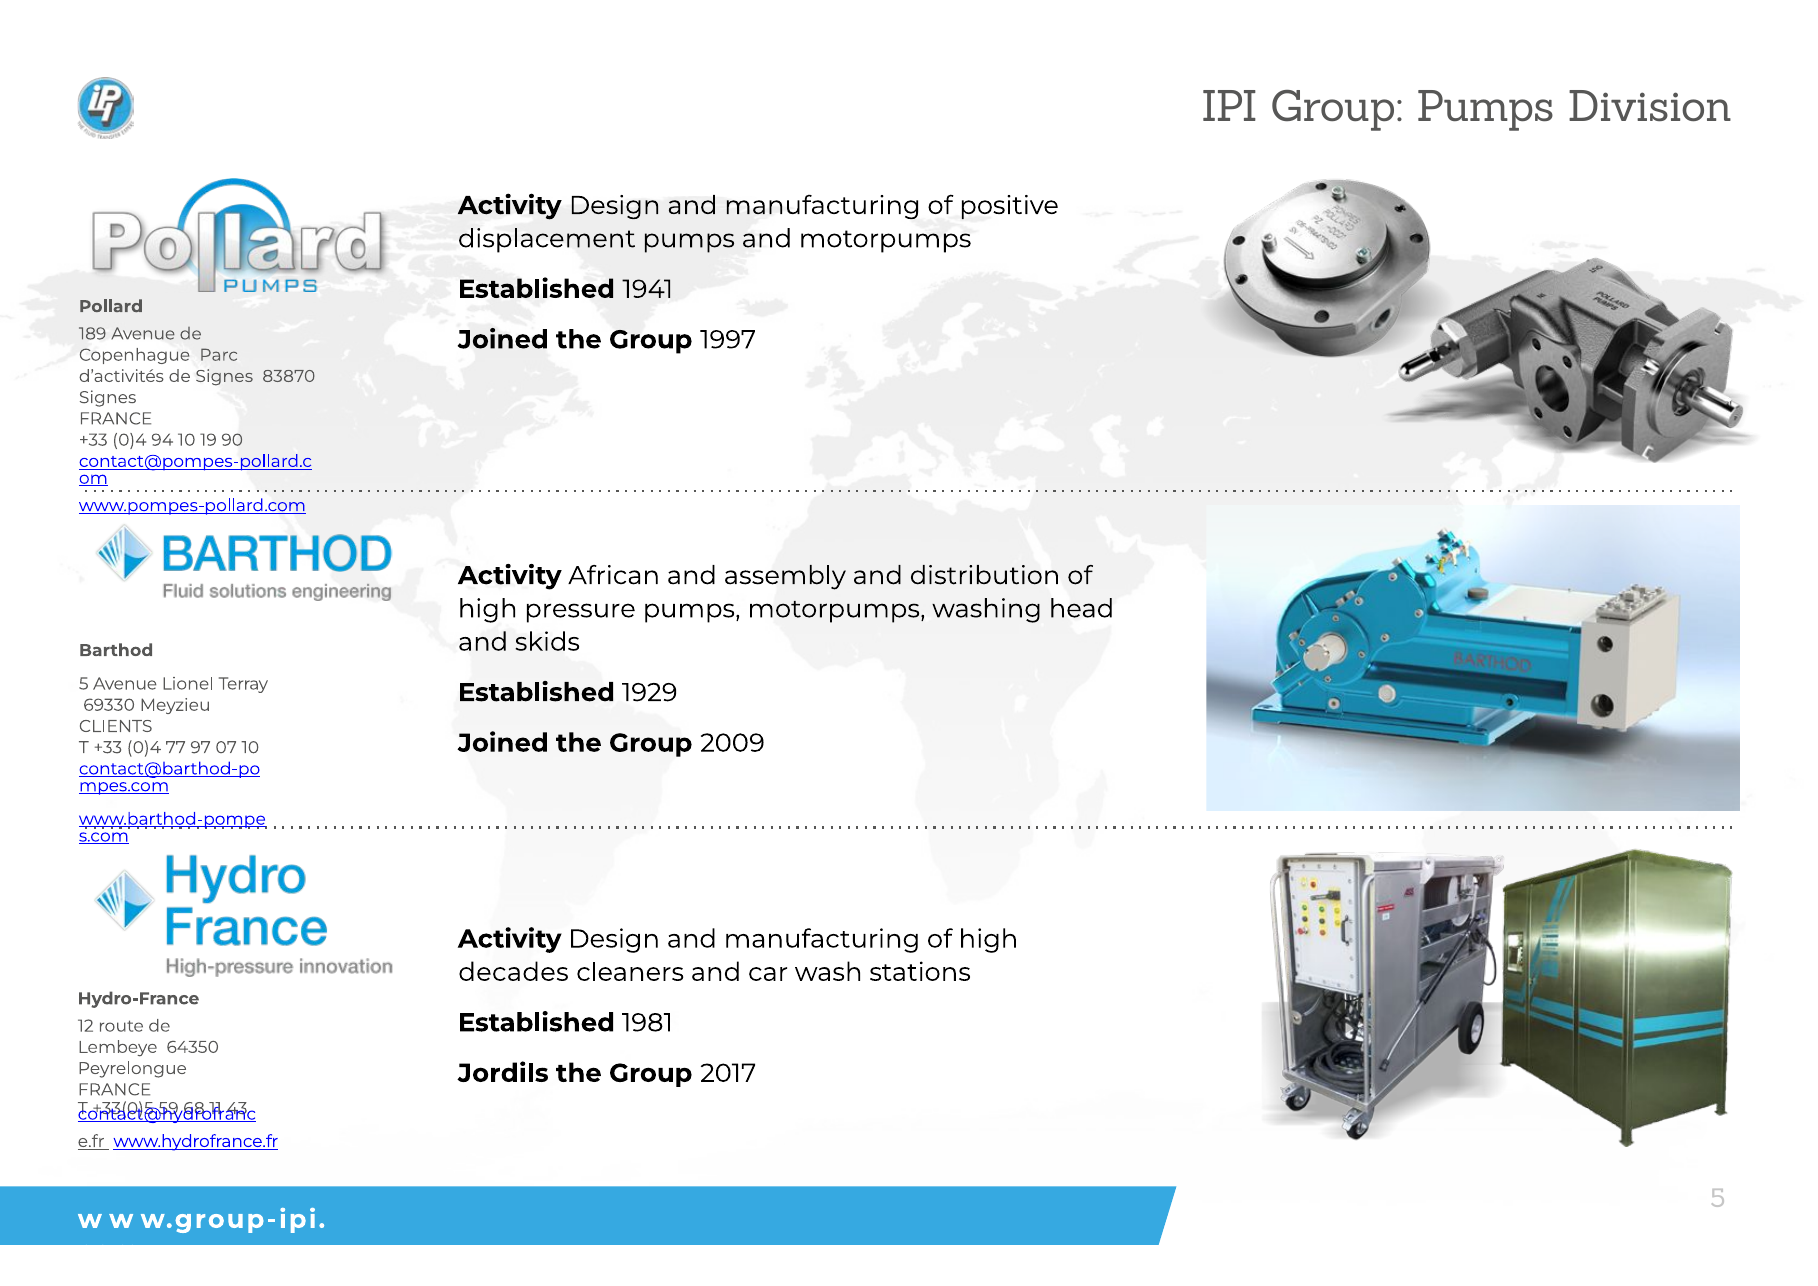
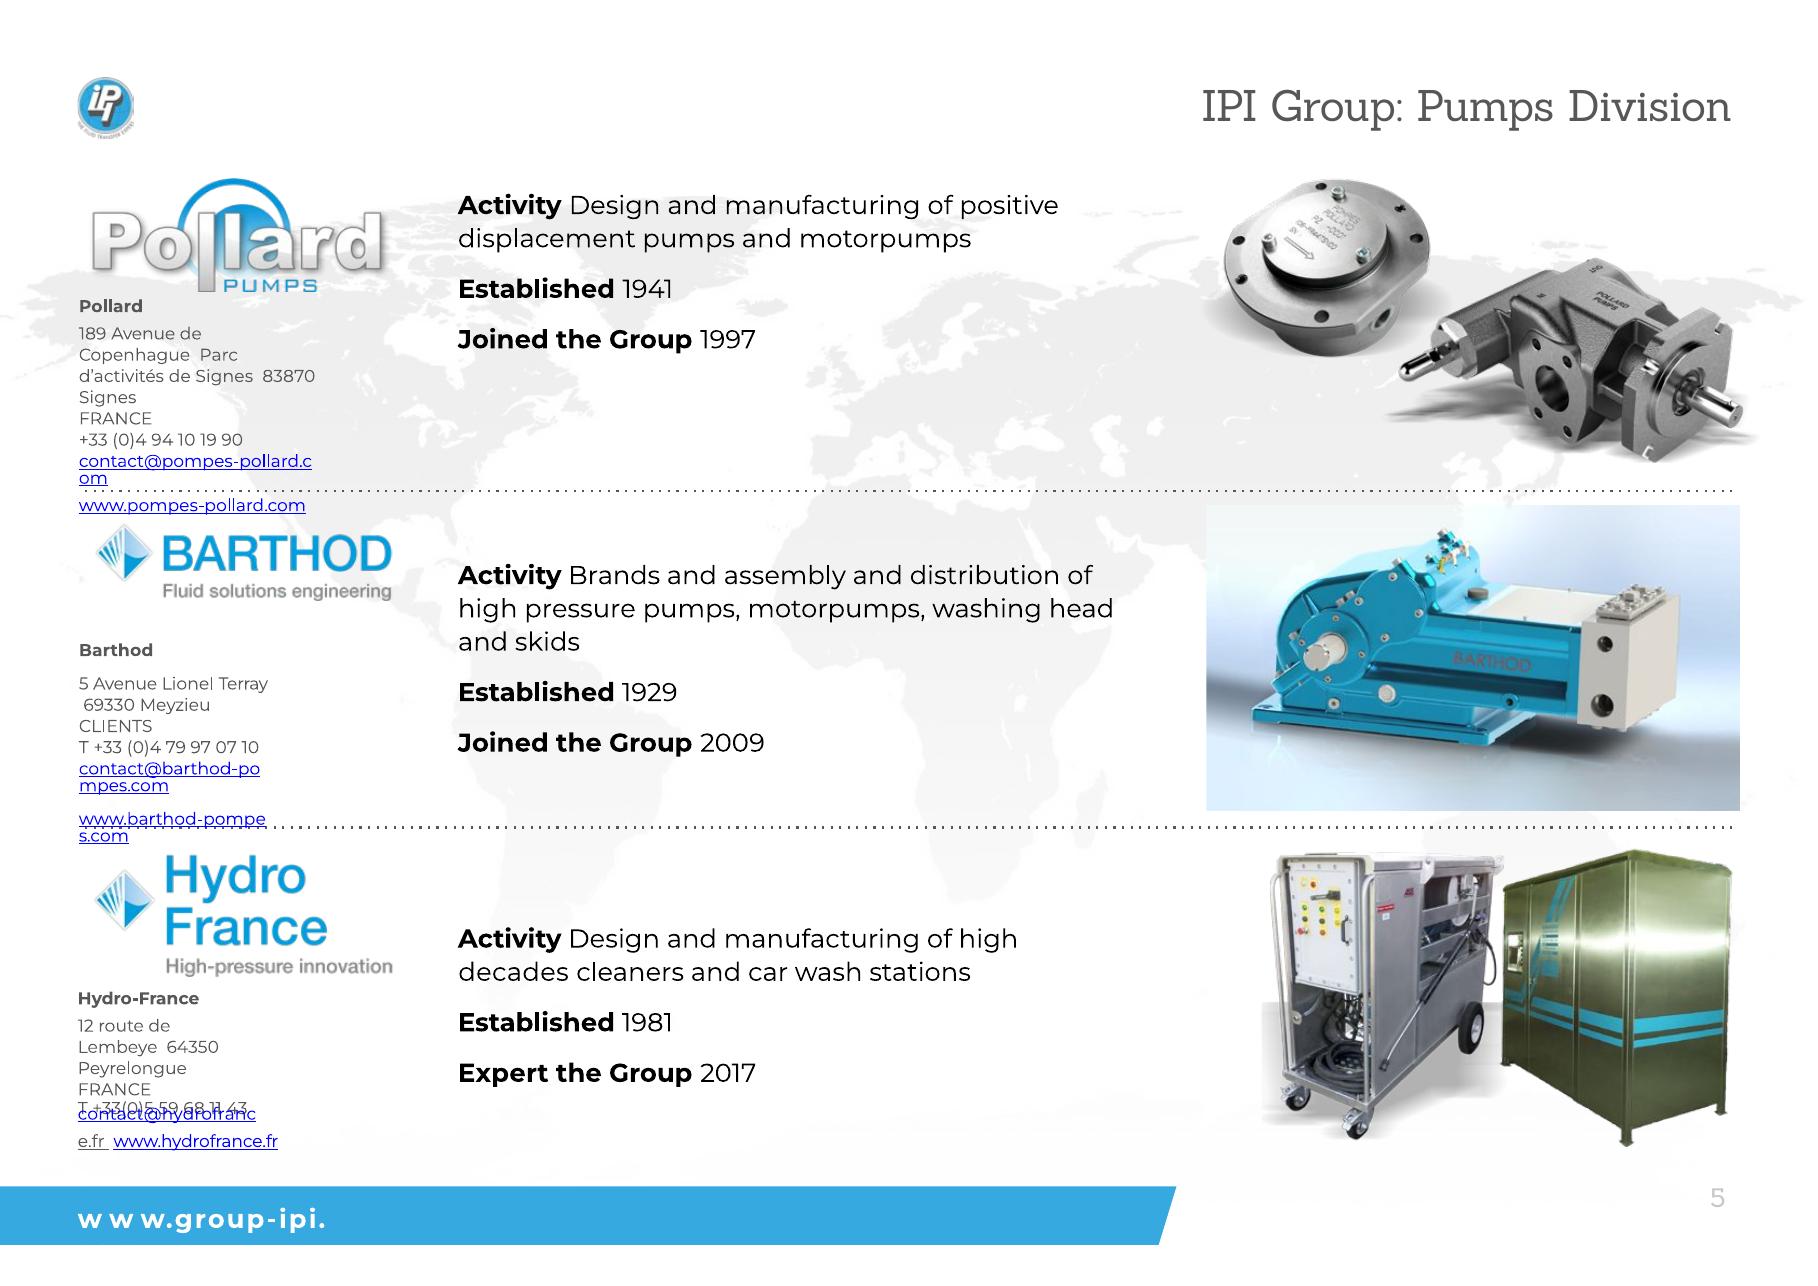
African: African -> Brands (614, 576)
77: 77 -> 79 (176, 747)
Jordils: Jordils -> Expert (503, 1073)
